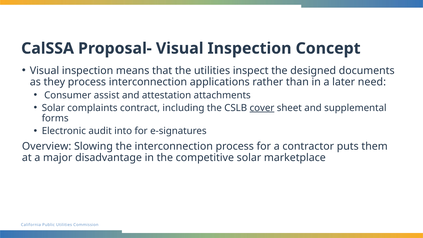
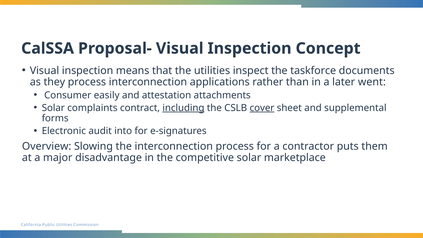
designed: designed -> taskforce (313, 71)
need: need -> went (372, 82)
assist: assist -> easily (107, 95)
including underline: none -> present (183, 108)
